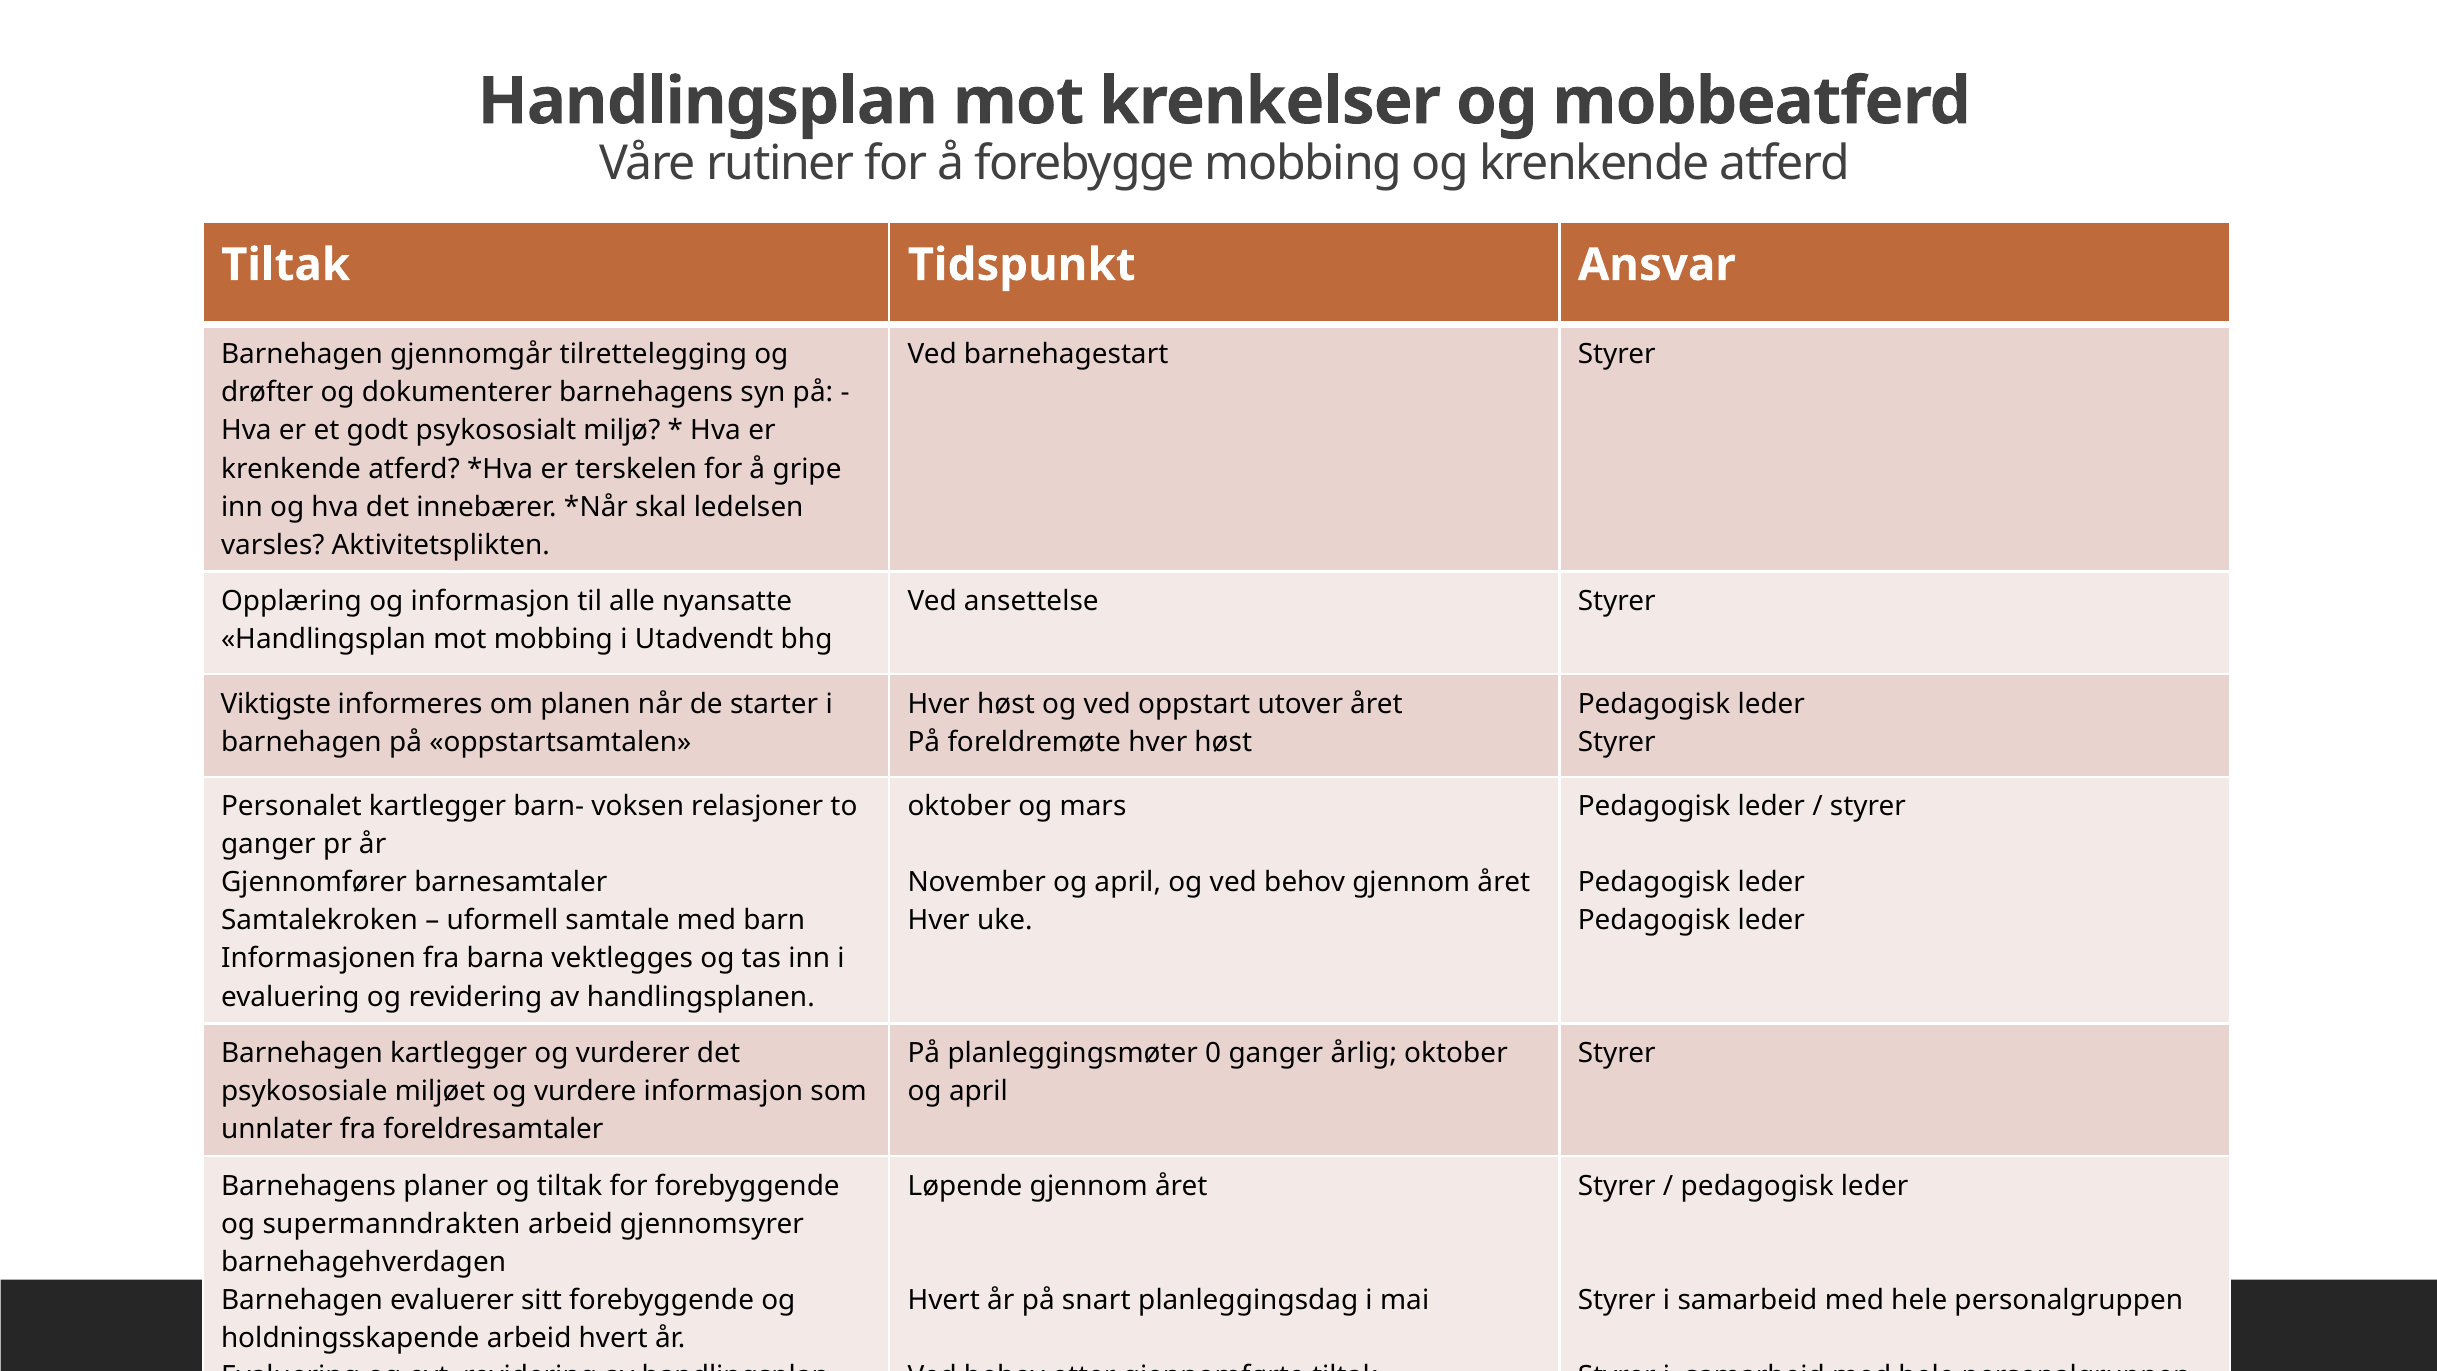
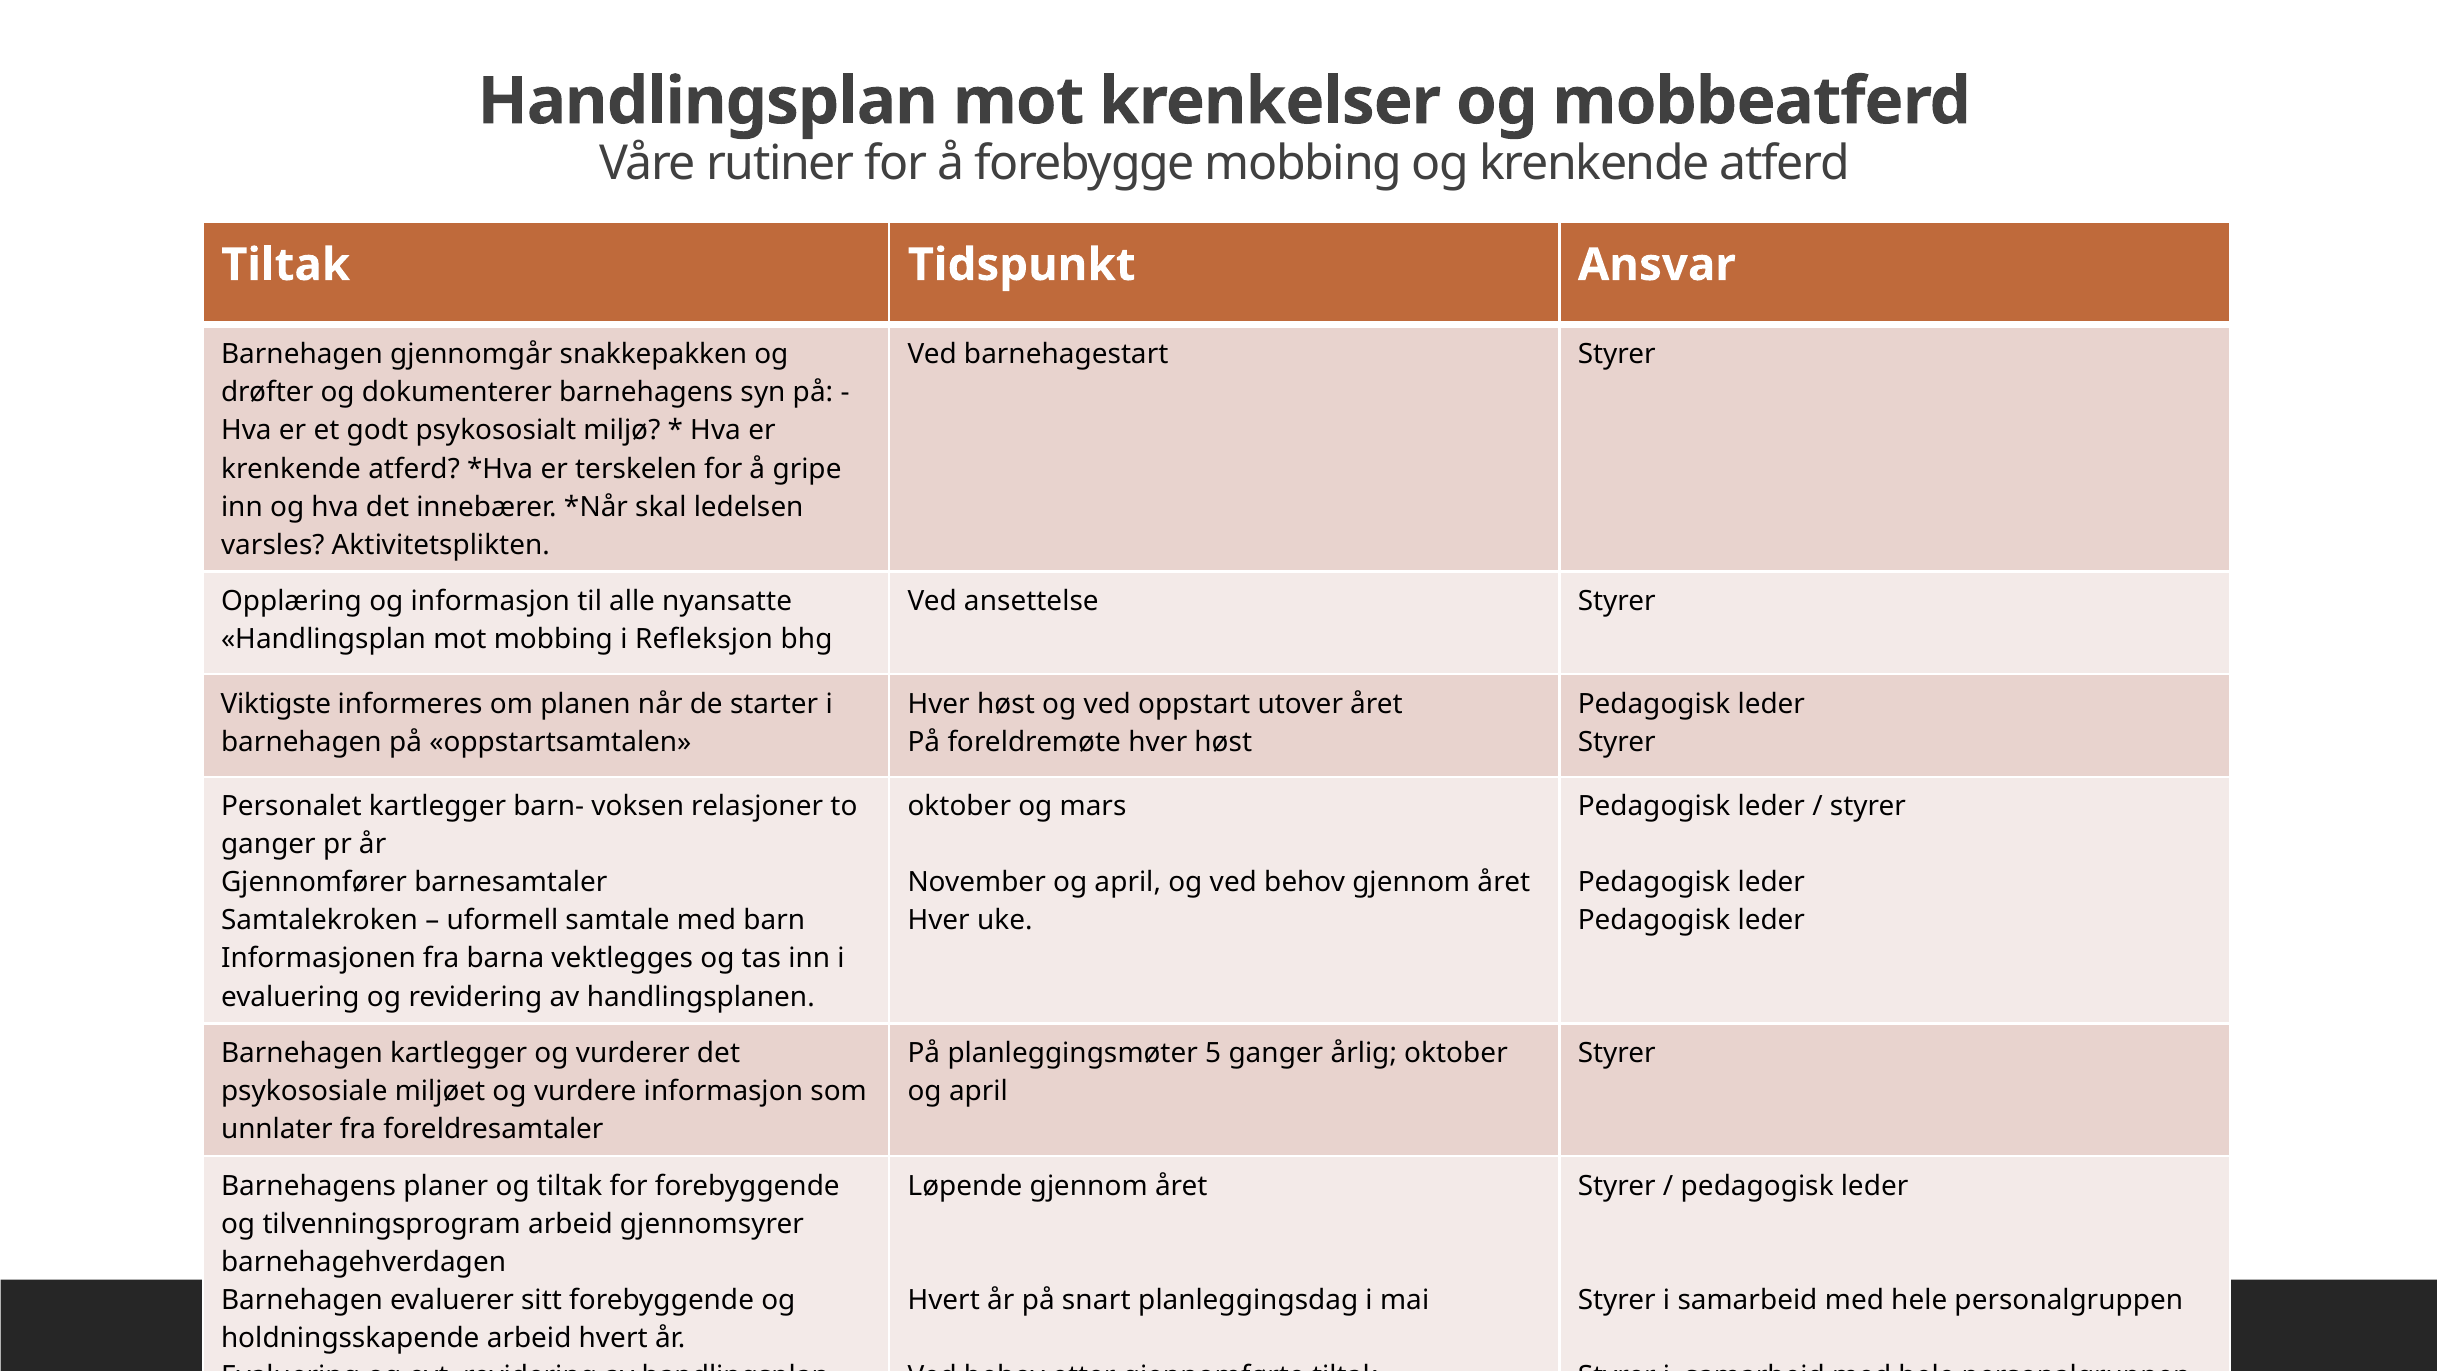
tilrettelegging: tilrettelegging -> snakkepakken (653, 355)
Utadvendt: Utadvendt -> Refleksjon (704, 639)
0: 0 -> 5 (1213, 1053)
supermanndrakten: supermanndrakten -> tilvenningsprogram (392, 1224)
